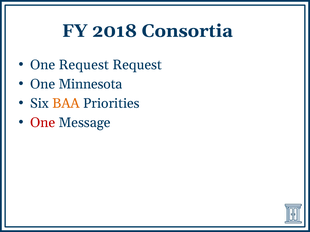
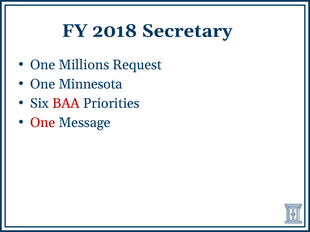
Consortia: Consortia -> Secretary (187, 31)
One Request: Request -> Millions (84, 65)
BAA colour: orange -> red (66, 104)
